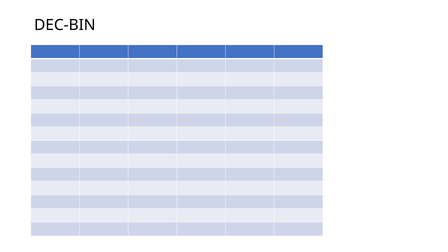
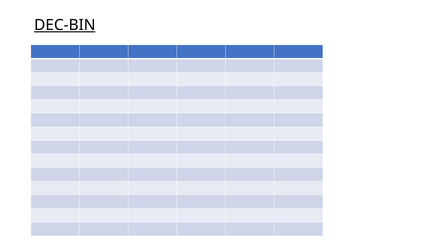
DEC-BIN underline: none -> present (65, 25)
